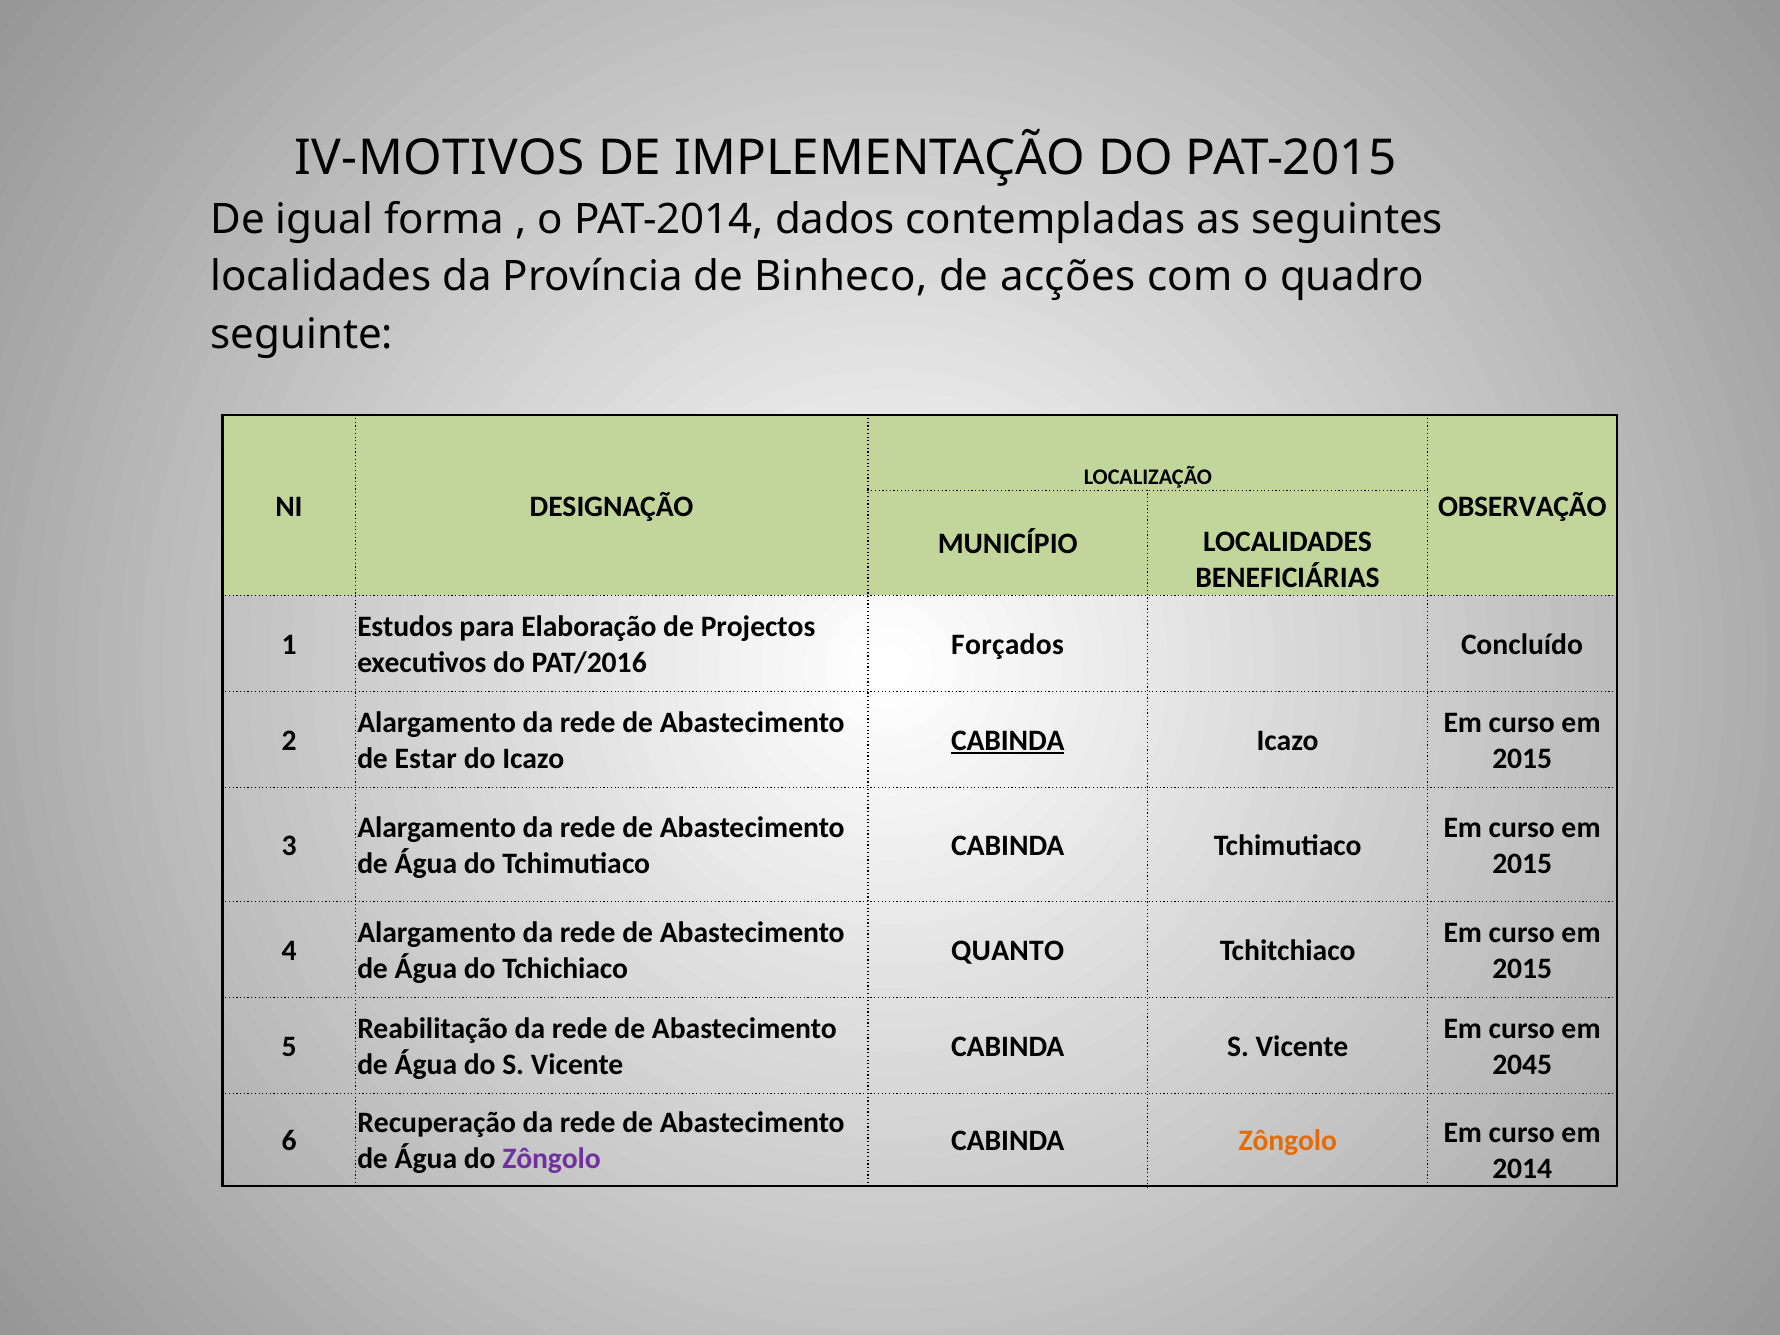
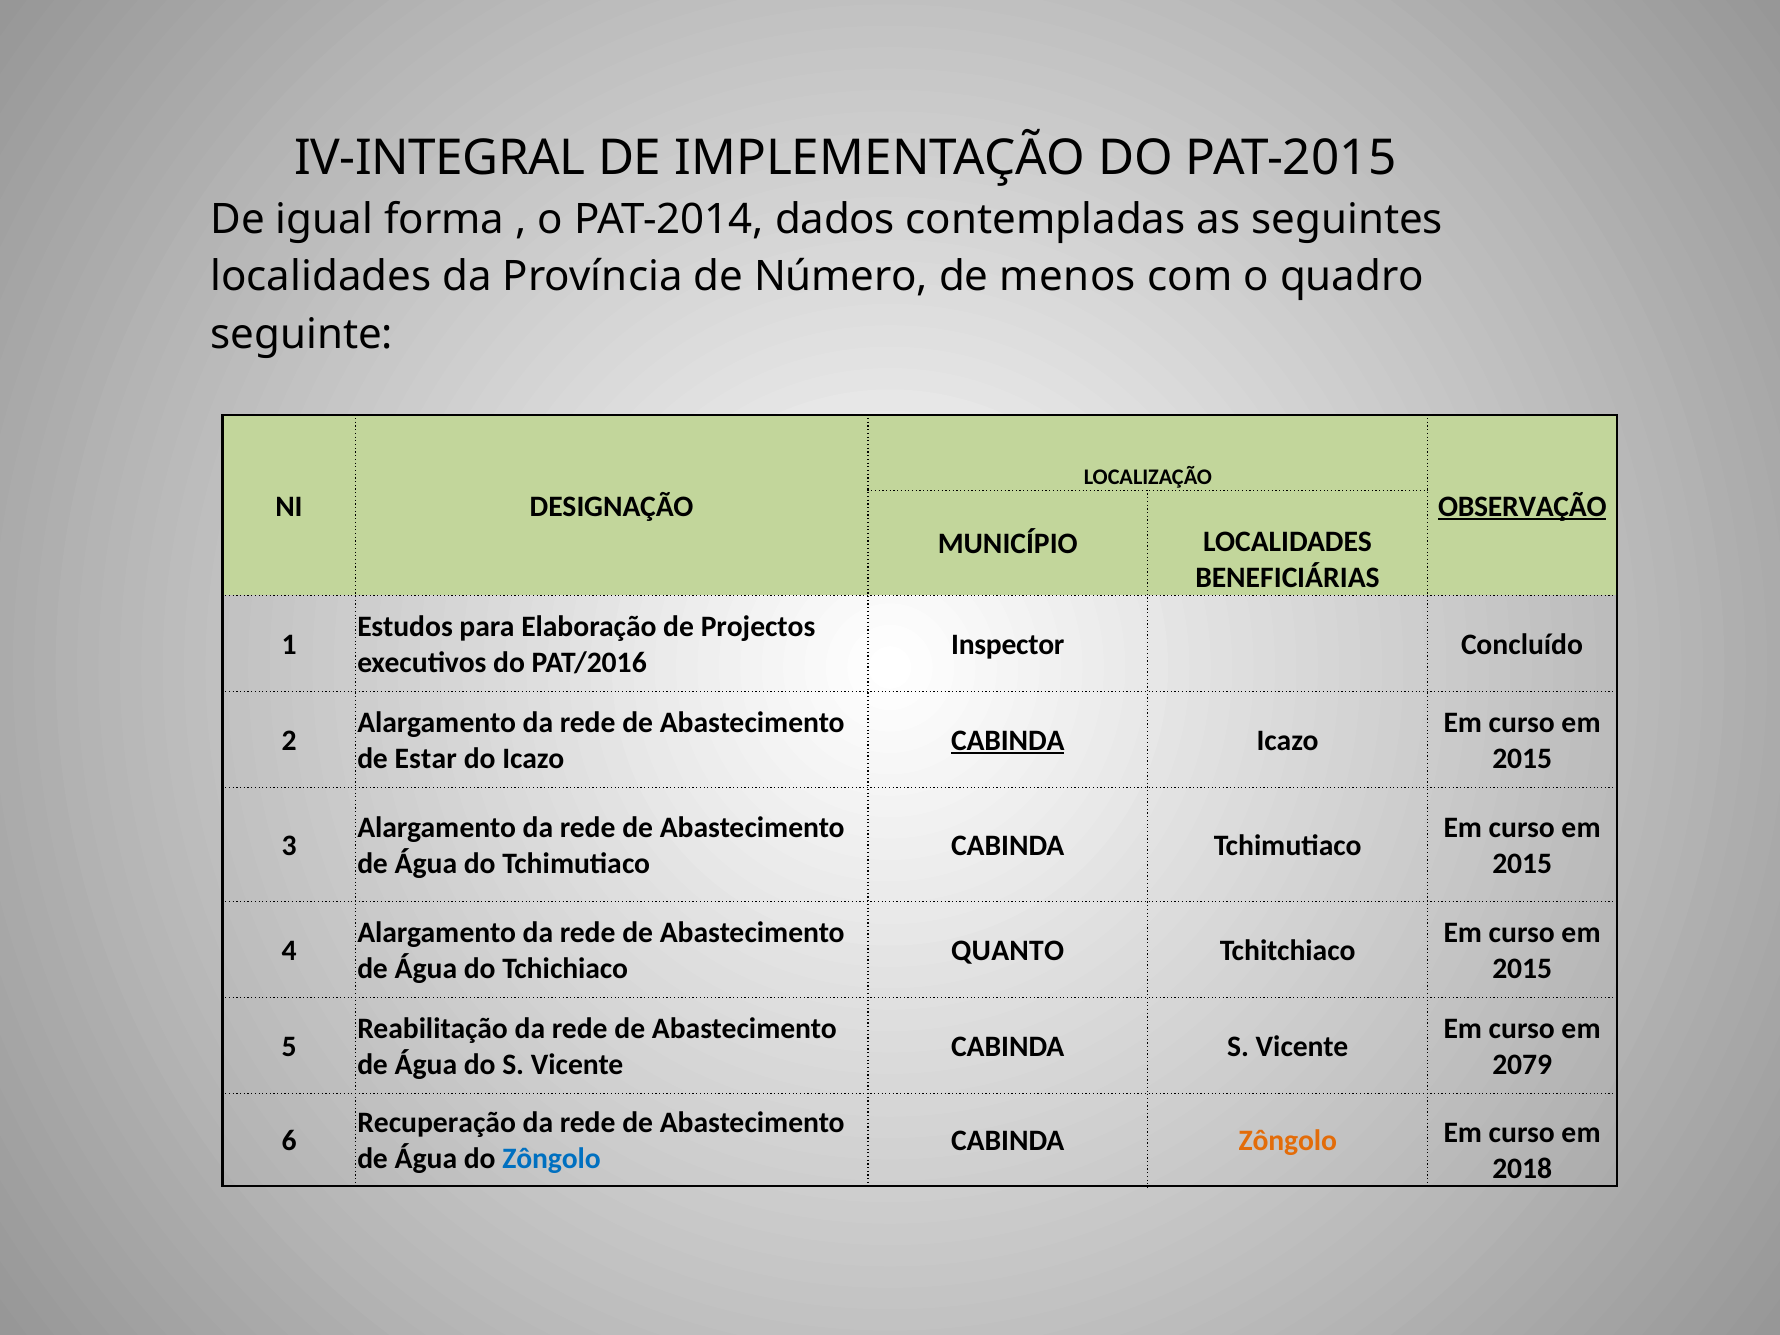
IV-MOTIVOS: IV-MOTIVOS -> IV-INTEGRAL (440, 159)
Binheco: Binheco -> Número (841, 277)
acções: acções -> menos (1068, 277)
OBSERVAÇÃO underline: none -> present (1522, 507)
Forçados: Forçados -> Inspector (1008, 645)
2045: 2045 -> 2079 (1522, 1065)
Zôngolo colour: purple -> blue (552, 1159)
2014: 2014 -> 2018 (1522, 1169)
